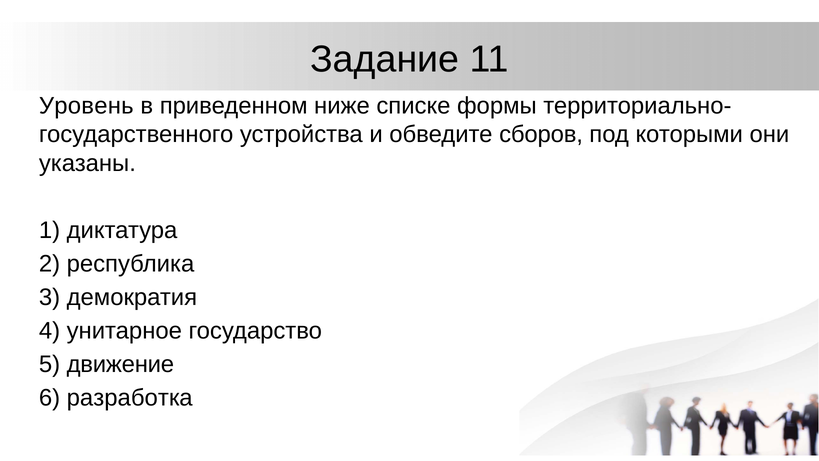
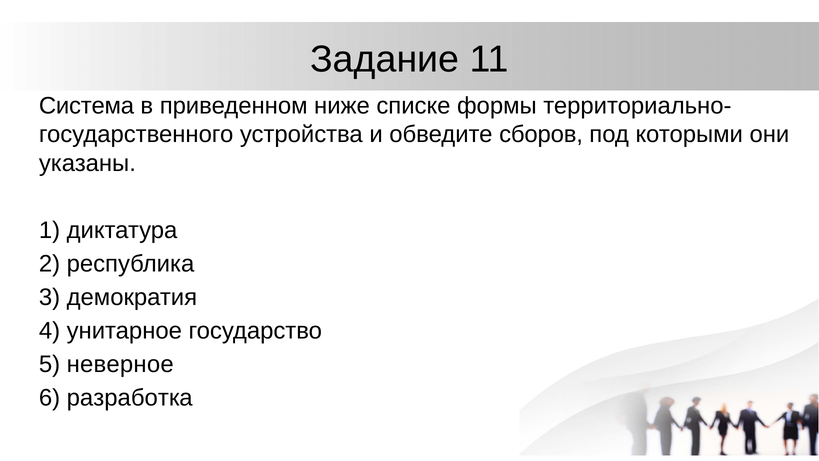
Уровень: Уровень -> Система (87, 106)
движение: движение -> неверное (120, 364)
